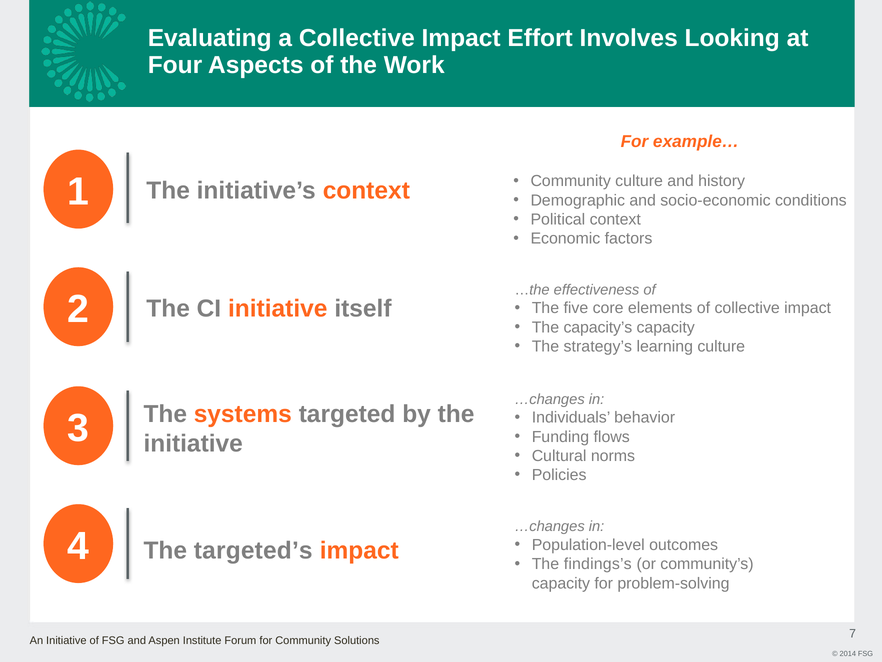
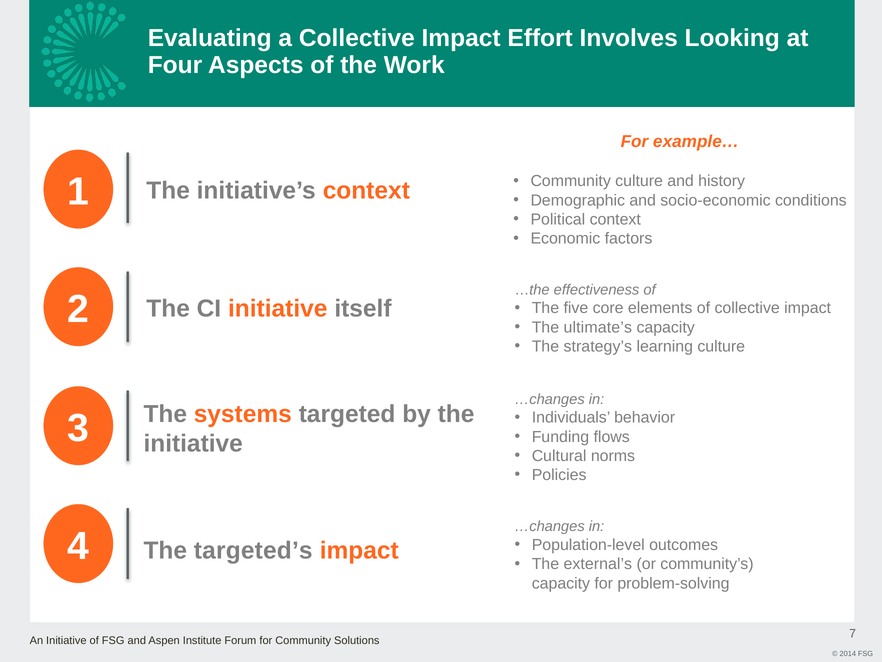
capacity’s: capacity’s -> ultimate’s (598, 327)
findings’s: findings’s -> external’s (598, 564)
